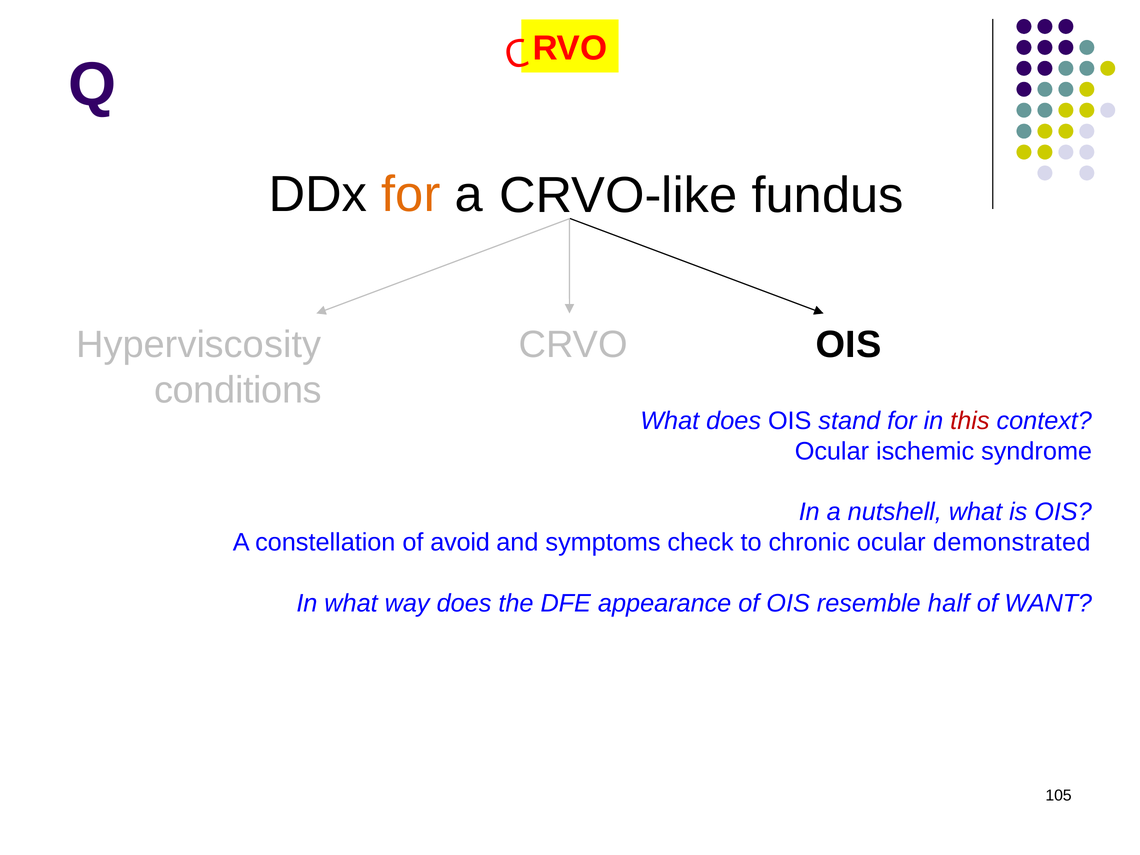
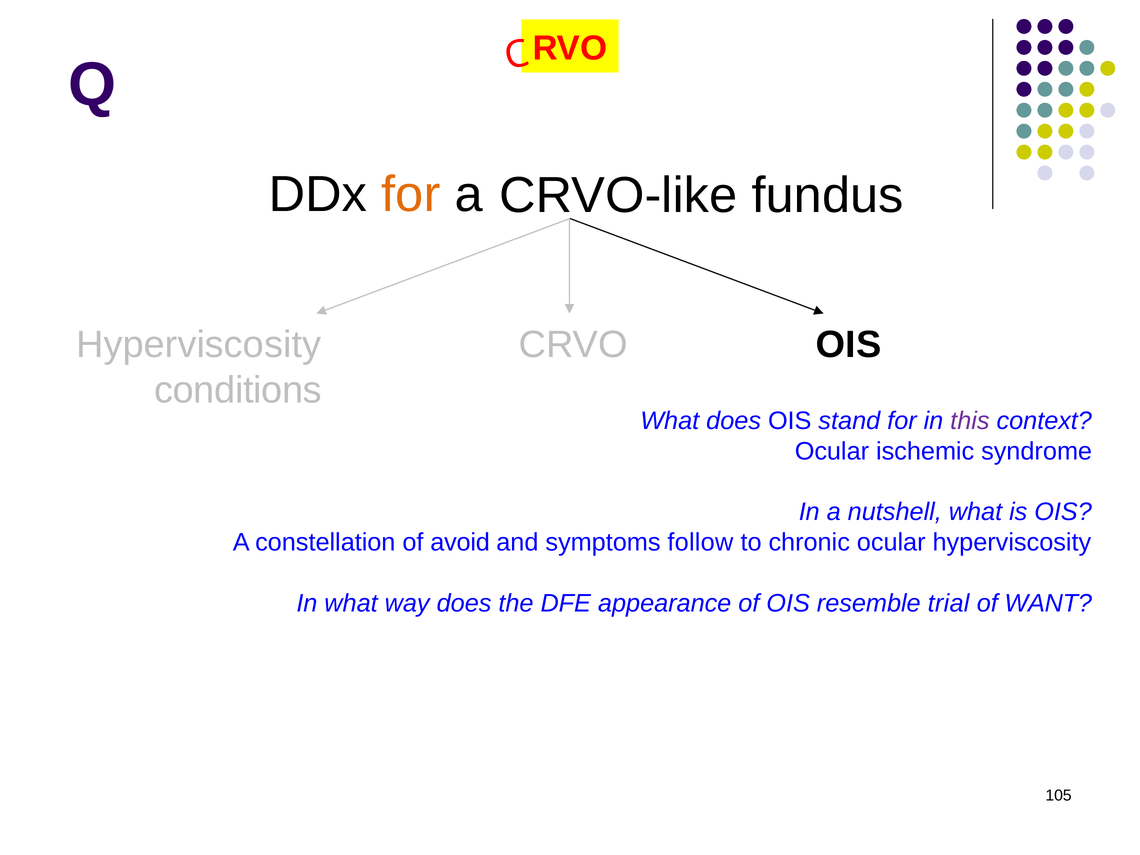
this colour: red -> purple (970, 421)
check: check -> follow (700, 542)
ocular demonstrated: demonstrated -> hyperviscosity (1012, 542)
half: half -> trial (949, 603)
